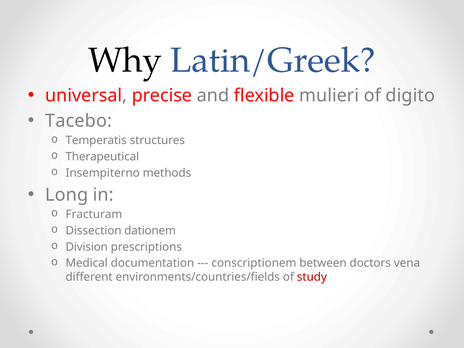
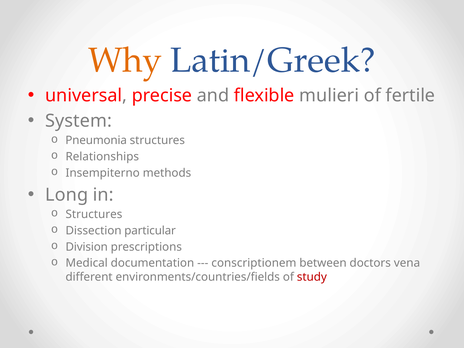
Why colour: black -> orange (125, 60)
digito: digito -> fertile (410, 96)
Tacebo: Tacebo -> System (79, 121)
Temperatis: Temperatis -> Pneumonia (96, 140)
Therapeutical: Therapeutical -> Relationships (102, 157)
Fracturam: Fracturam -> Structures (94, 214)
dationem: dationem -> particular (150, 231)
